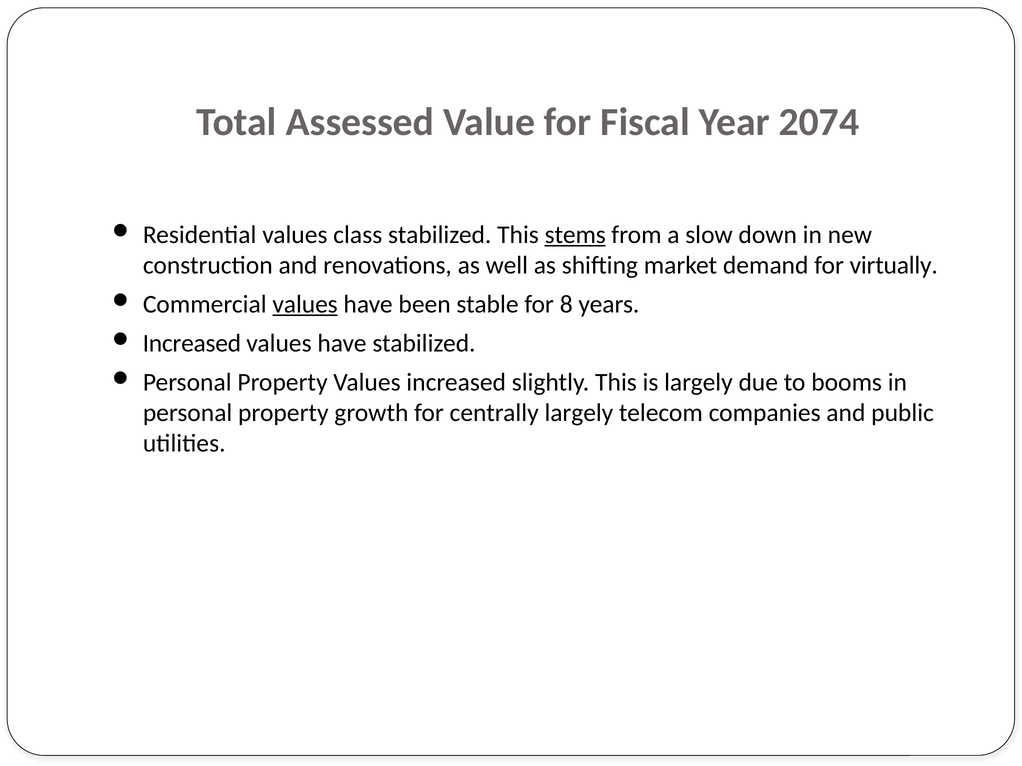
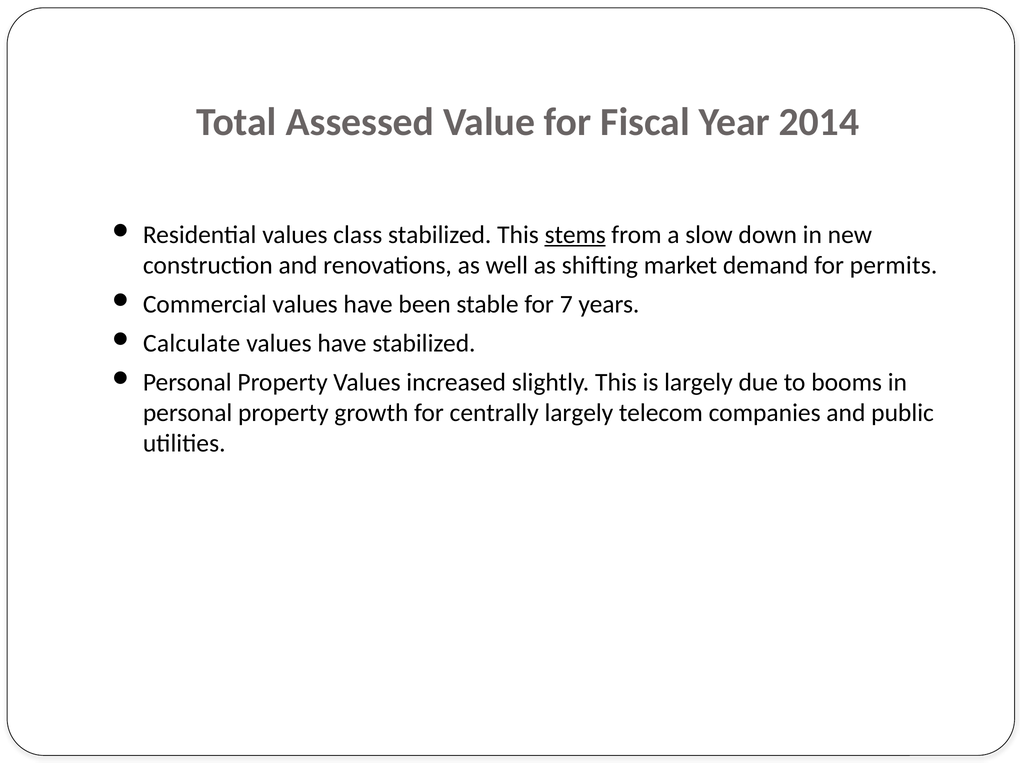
2074: 2074 -> 2014 (819, 122)
virtually: virtually -> permits (894, 266)
values underline: present -> none (305, 305)
8: 8 -> 7 (566, 305)
Increased: Increased -> Calculate (192, 344)
